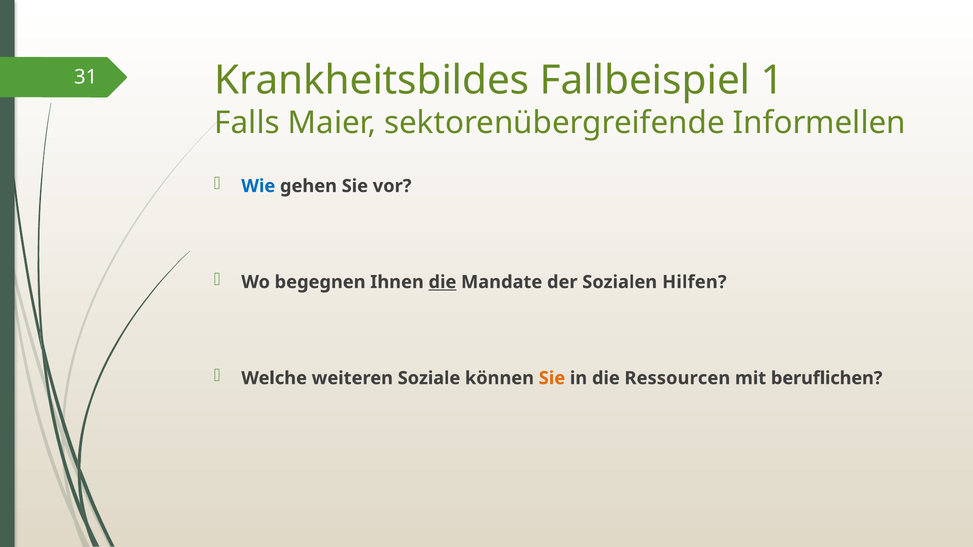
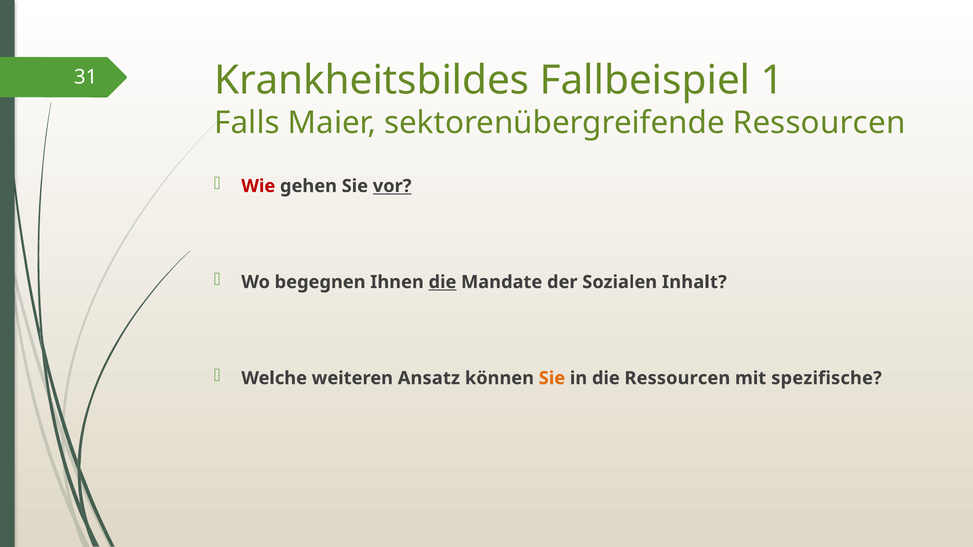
sektorenübergreifende Informellen: Informellen -> Ressourcen (819, 123)
Wie colour: blue -> red (258, 186)
vor underline: none -> present (392, 186)
Hilfen: Hilfen -> Inhalt (694, 282)
Soziale: Soziale -> Ansatz (429, 378)
beruflichen: beruflichen -> spezifische (827, 378)
